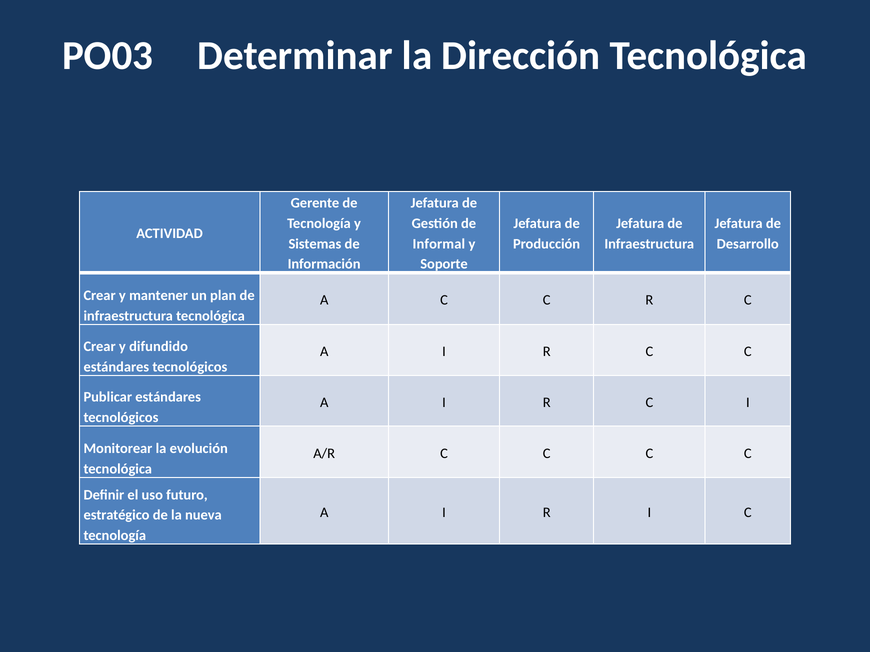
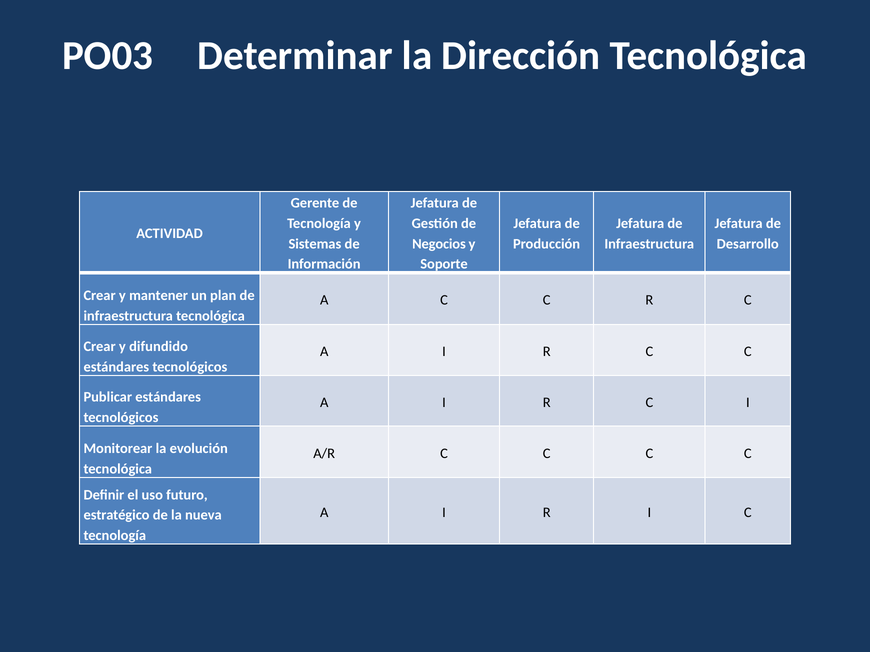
Informal: Informal -> Negocios (439, 244)
